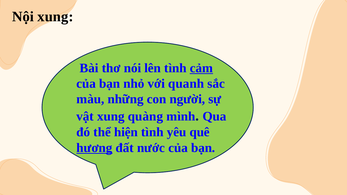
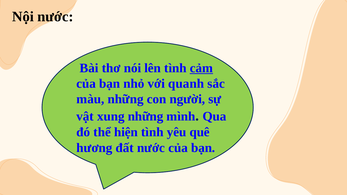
Nội xung: xung -> nước (55, 17)
xung quàng: quàng -> những (146, 116)
hương underline: present -> none (94, 148)
